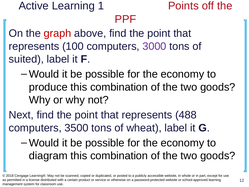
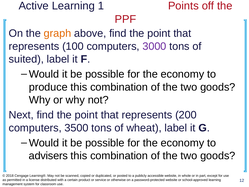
graph colour: red -> orange (57, 33)
488: 488 -> 200 (186, 115)
diagram: diagram -> advisers (48, 156)
